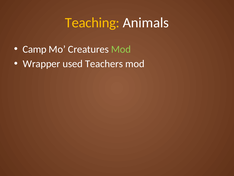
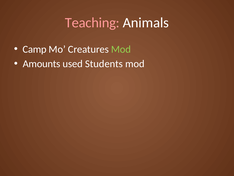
Teaching colour: yellow -> pink (92, 23)
Wrapper: Wrapper -> Amounts (42, 64)
Teachers: Teachers -> Students (104, 64)
